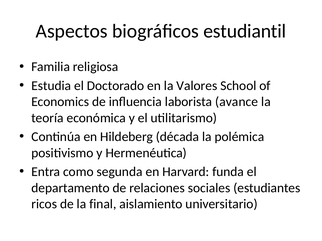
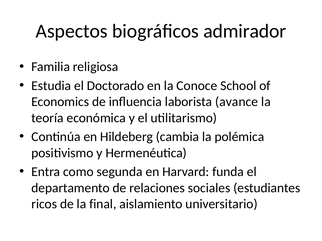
estudiantil: estudiantil -> admirador (245, 31)
Valores: Valores -> Conoce (197, 86)
década: década -> cambia (178, 137)
